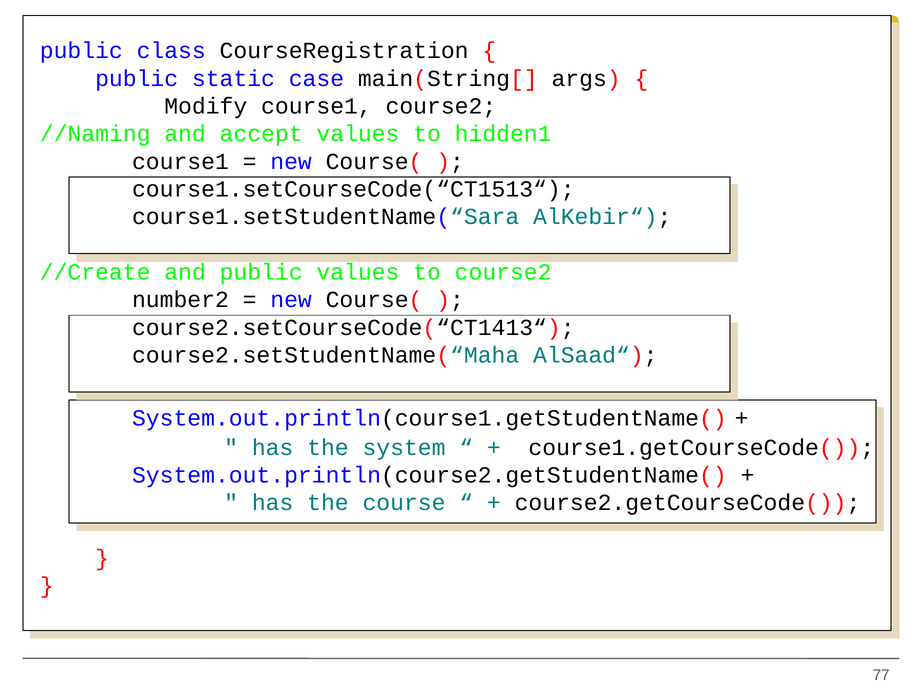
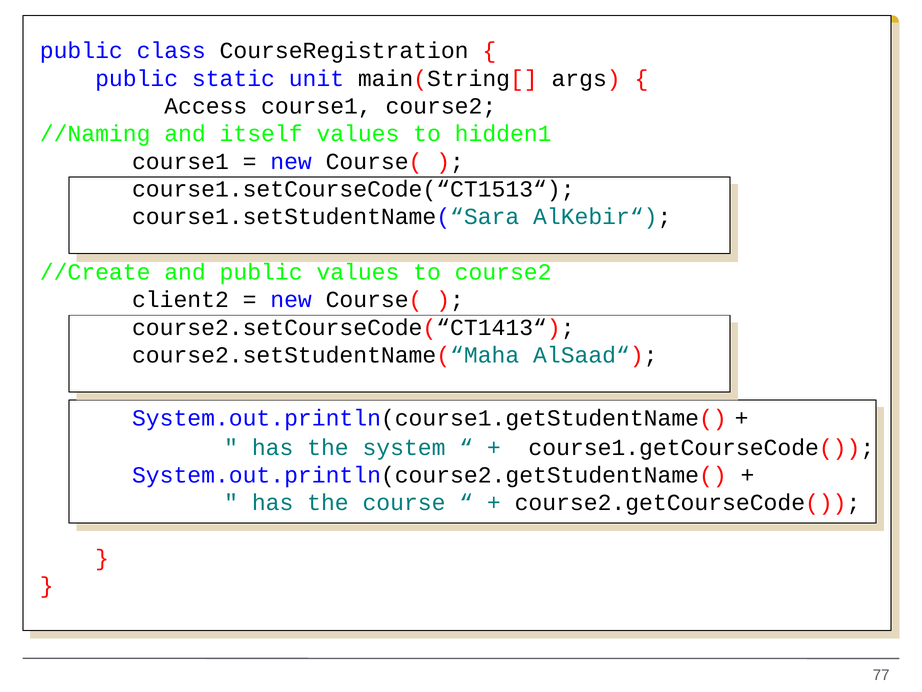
case: case -> unit (316, 78)
Modify: Modify -> Access (206, 106)
accept: accept -> itself (261, 134)
number2: number2 -> client2 (180, 300)
